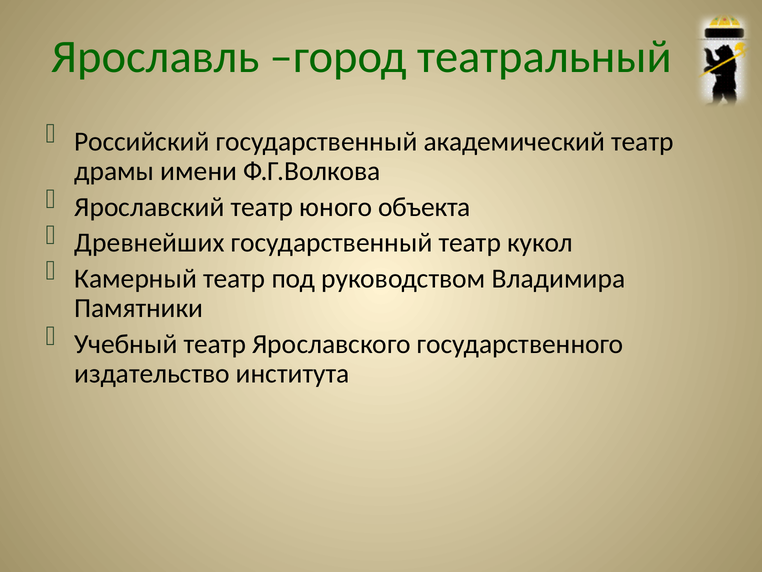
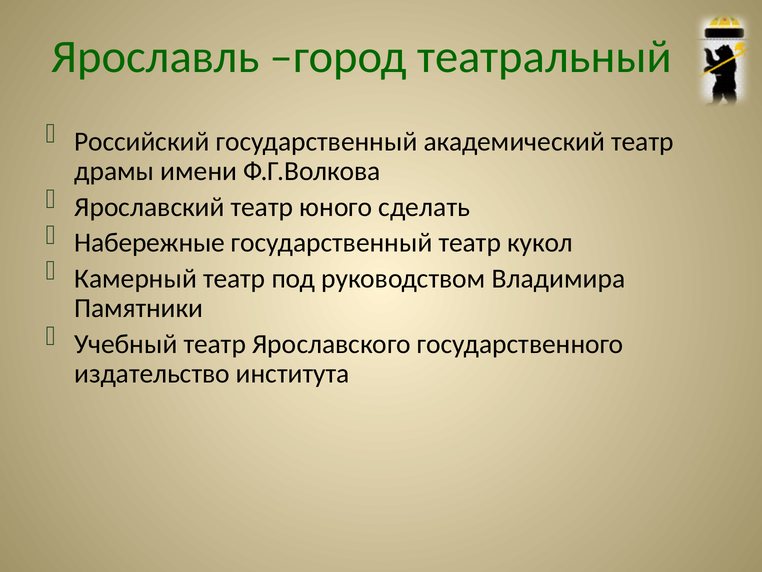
объекта: объекта -> сделать (424, 207)
Древнейших: Древнейших -> Набережные (150, 243)
